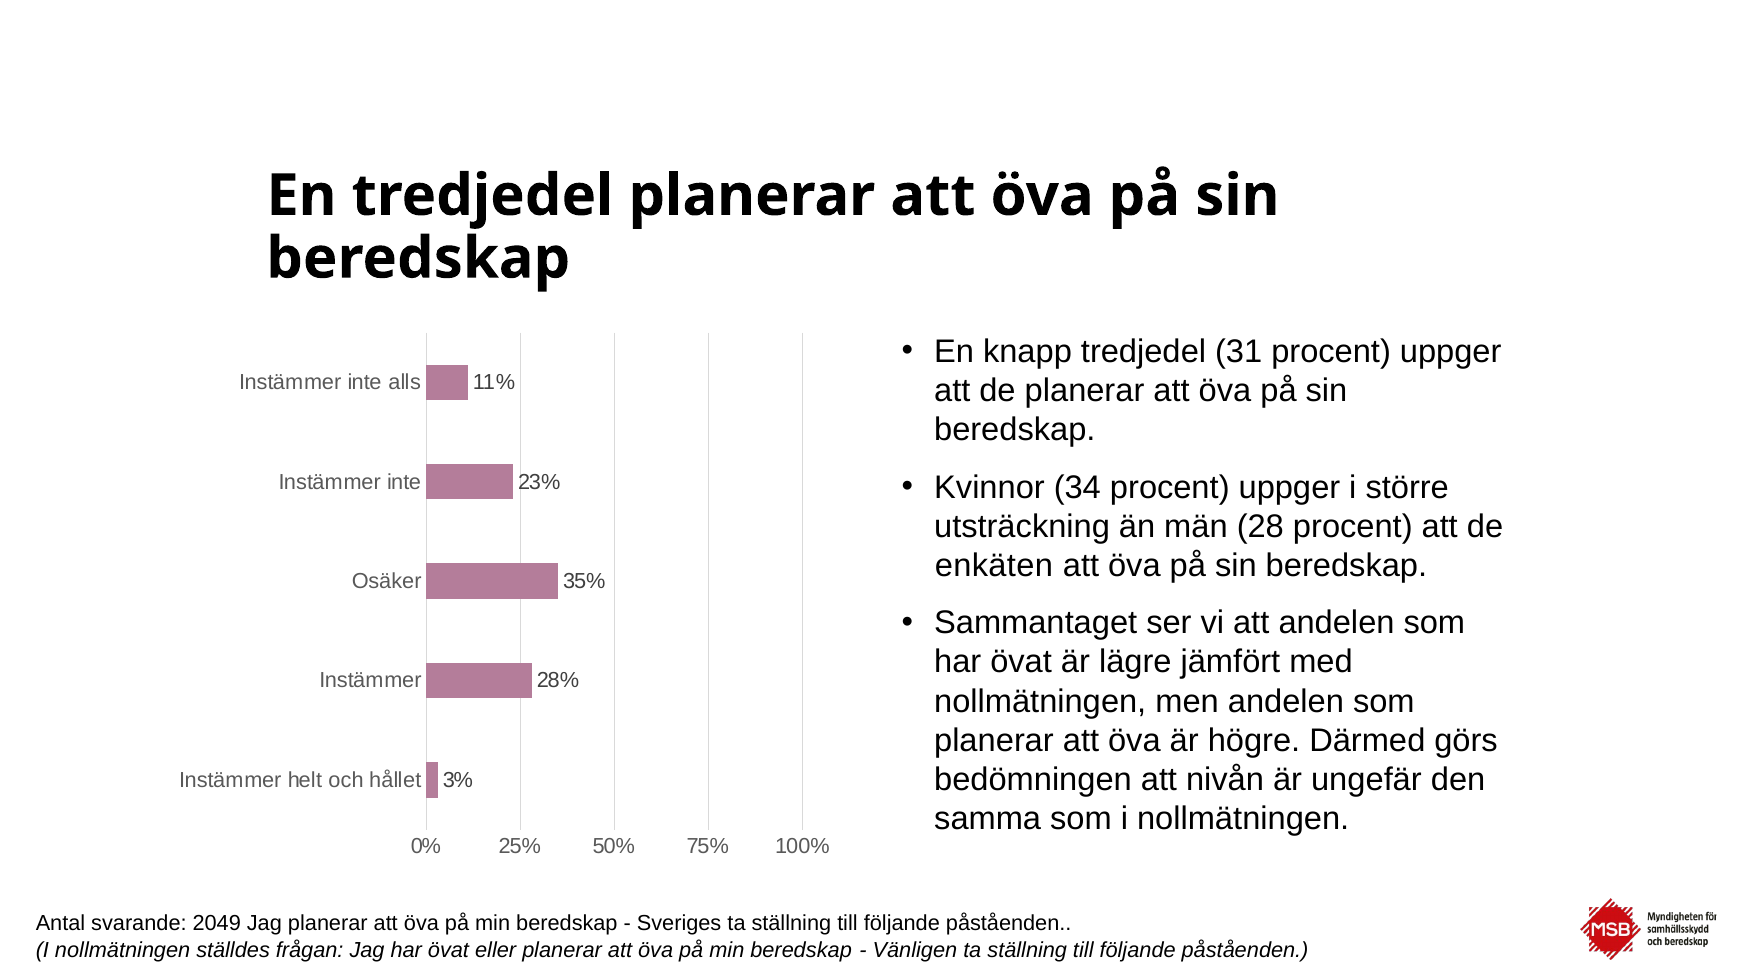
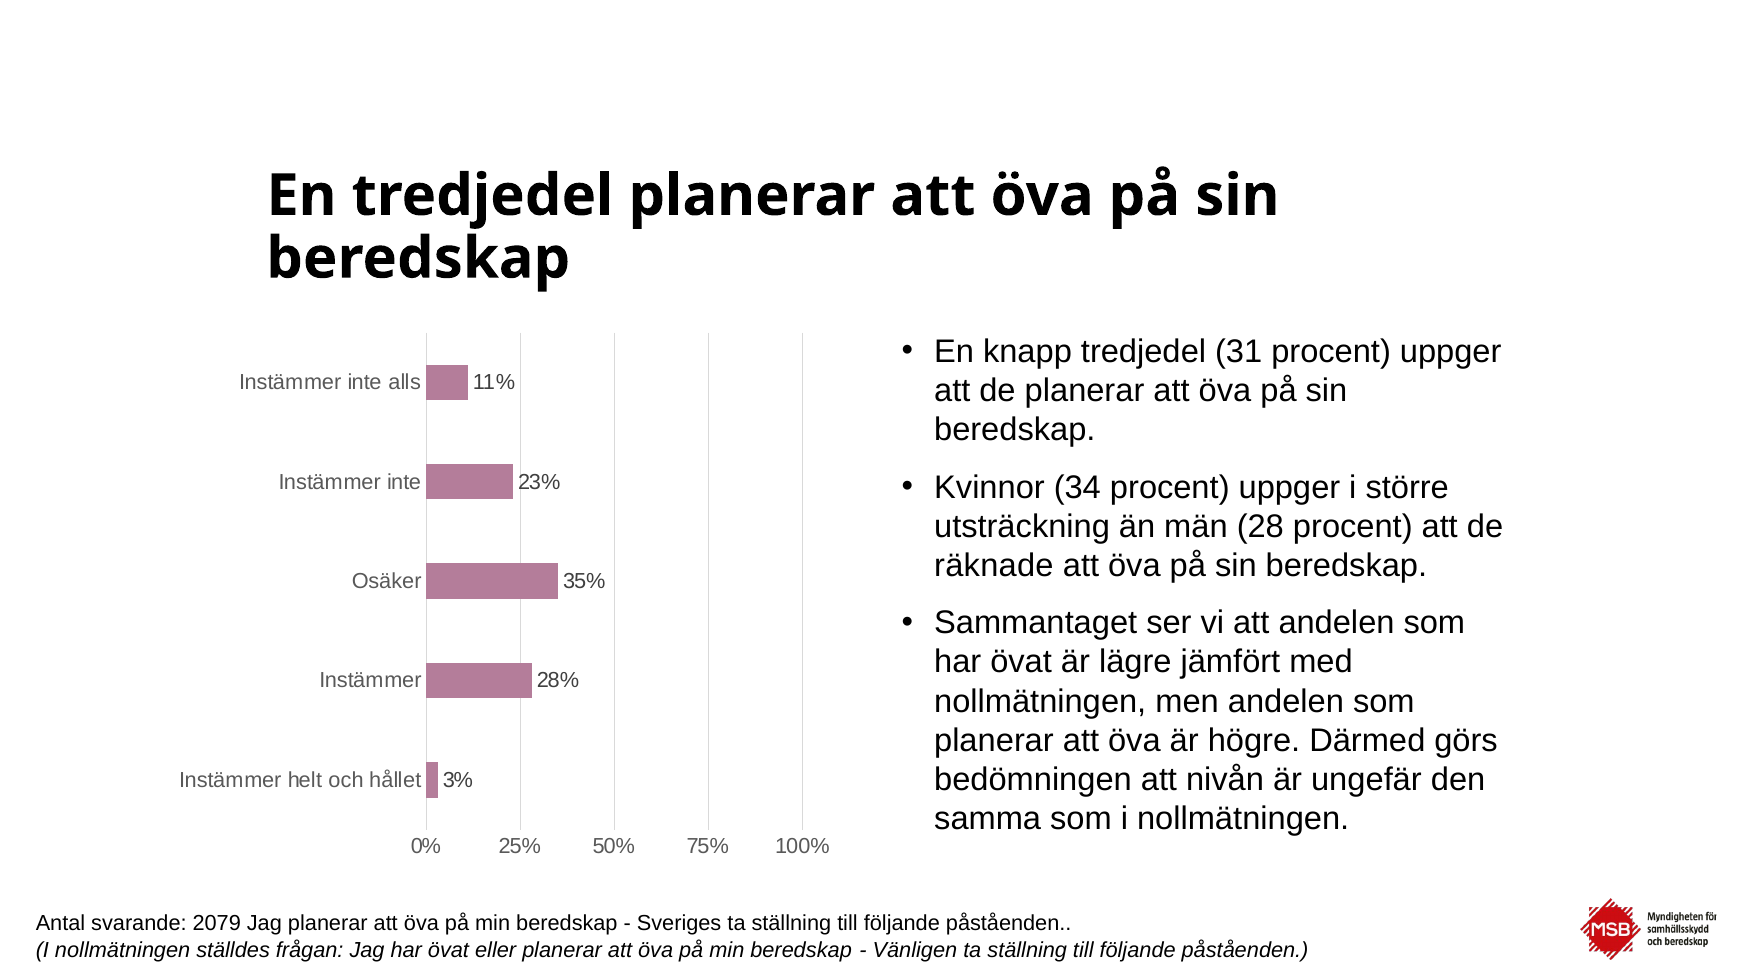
enkäten: enkäten -> räknade (994, 566)
2049: 2049 -> 2079 (217, 924)
